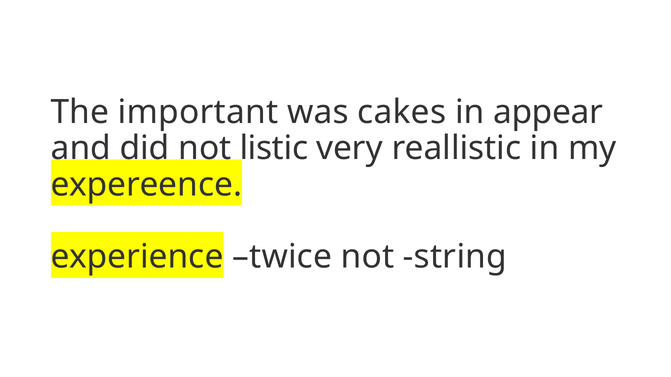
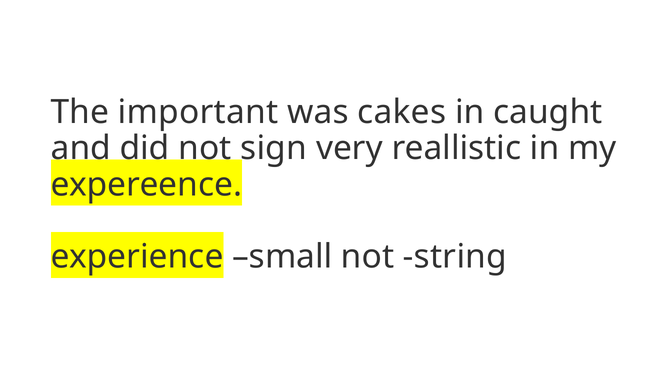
appear: appear -> caught (548, 112)
listic: listic -> sign (274, 148)
twice: twice -> small (282, 257)
